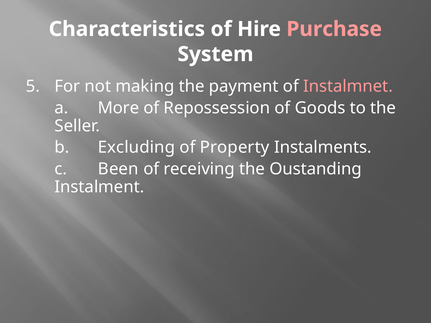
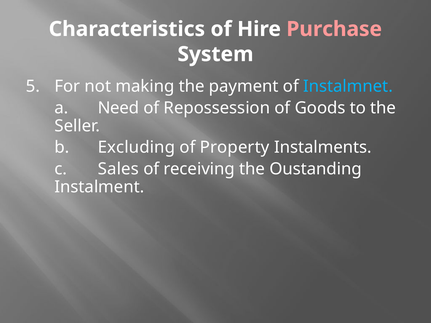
Instalmnet colour: pink -> light blue (348, 87)
More: More -> Need (118, 108)
Been: Been -> Sales (118, 169)
